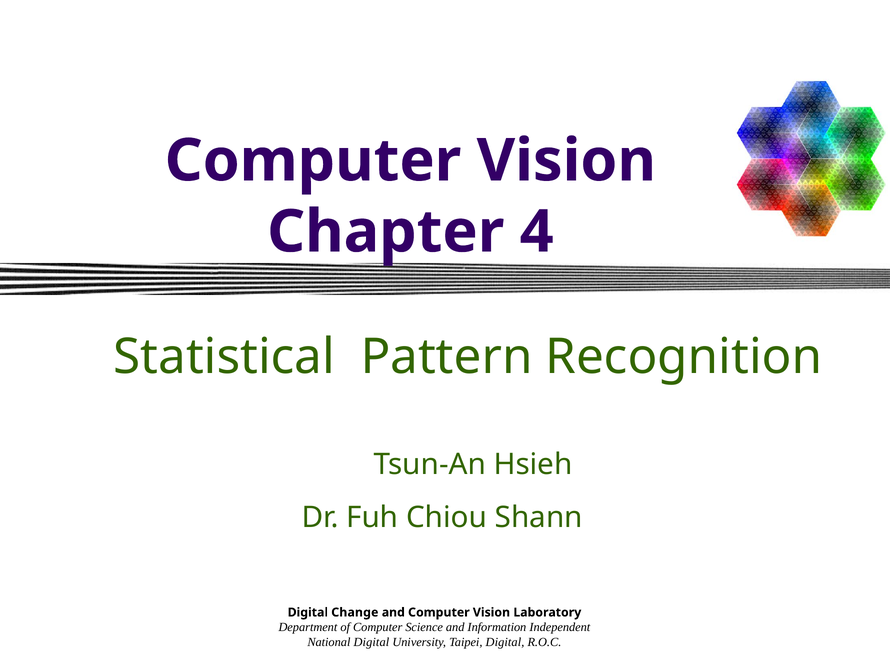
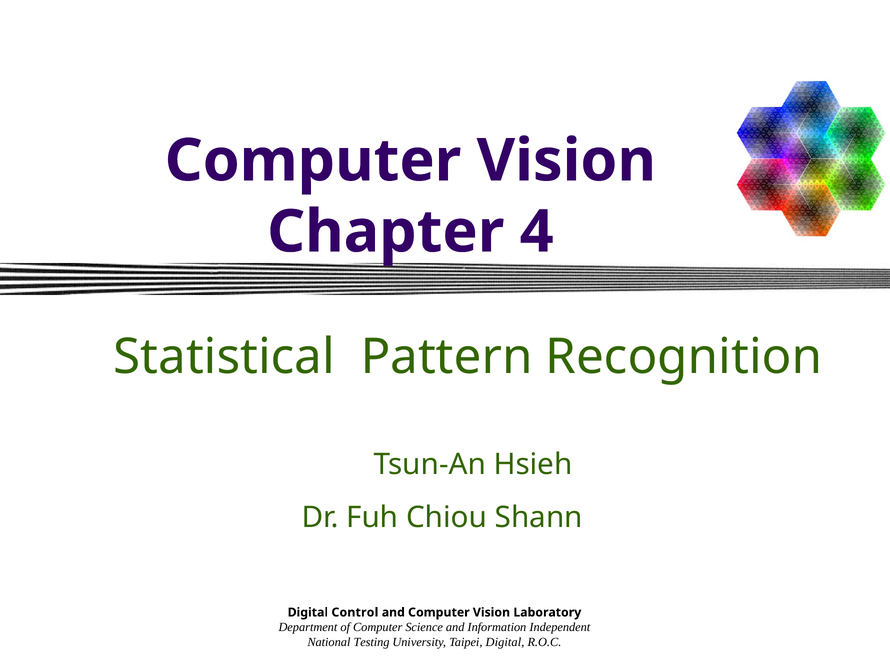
Change: Change -> Control (355, 613)
National Digital: Digital -> Testing (372, 643)
